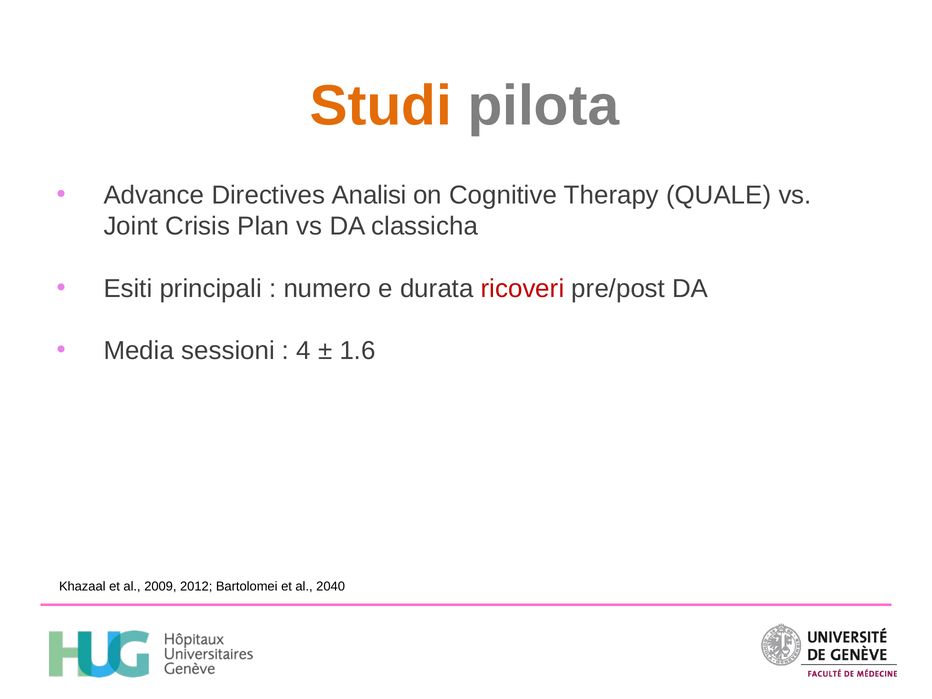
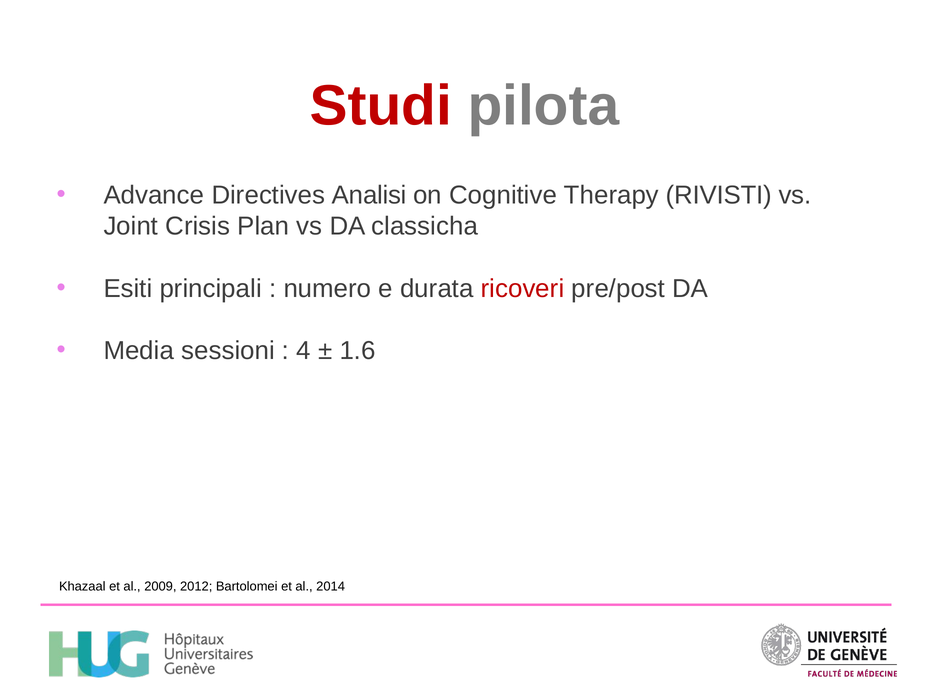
Studi colour: orange -> red (381, 106)
QUALE: QUALE -> RIVISTI (719, 195)
2040: 2040 -> 2014 (331, 587)
